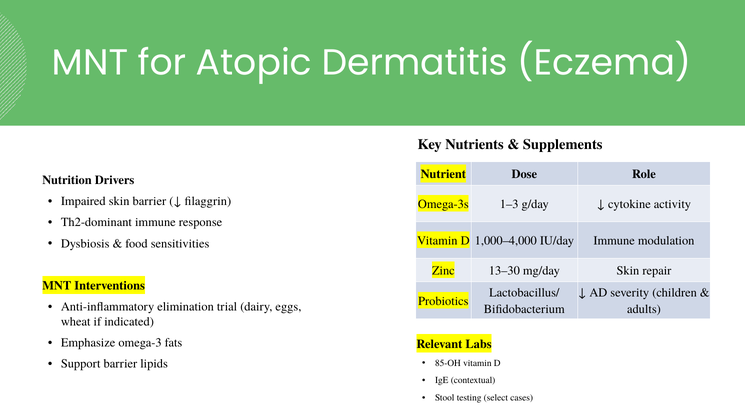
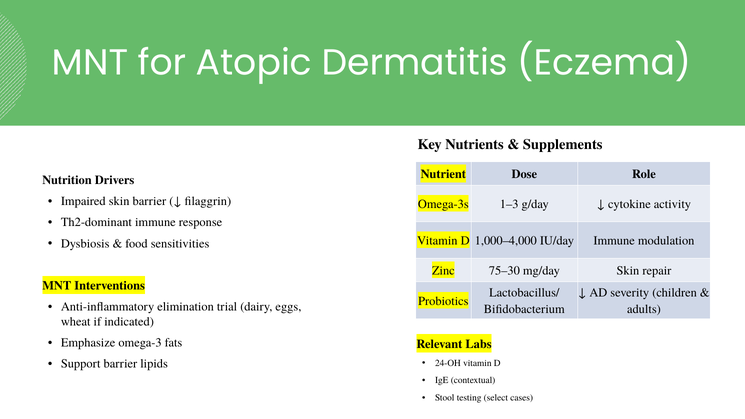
13–30: 13–30 -> 75–30 (504, 271)
85-OH: 85-OH -> 24-OH (448, 363)
